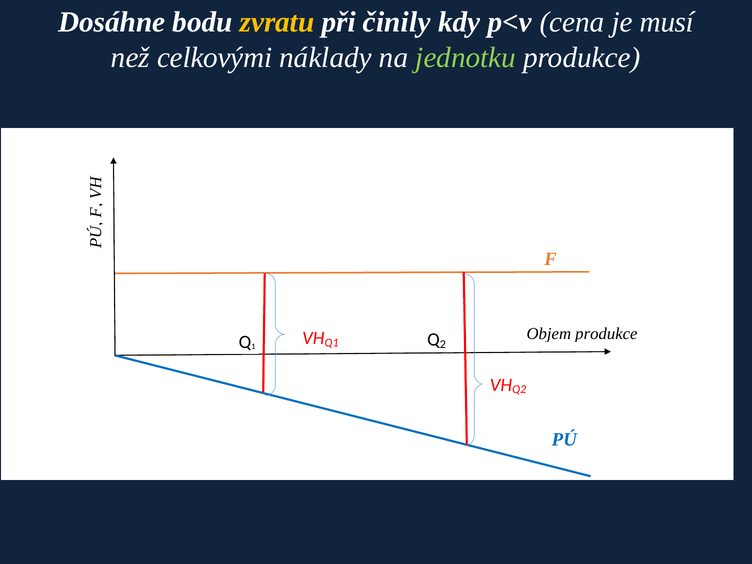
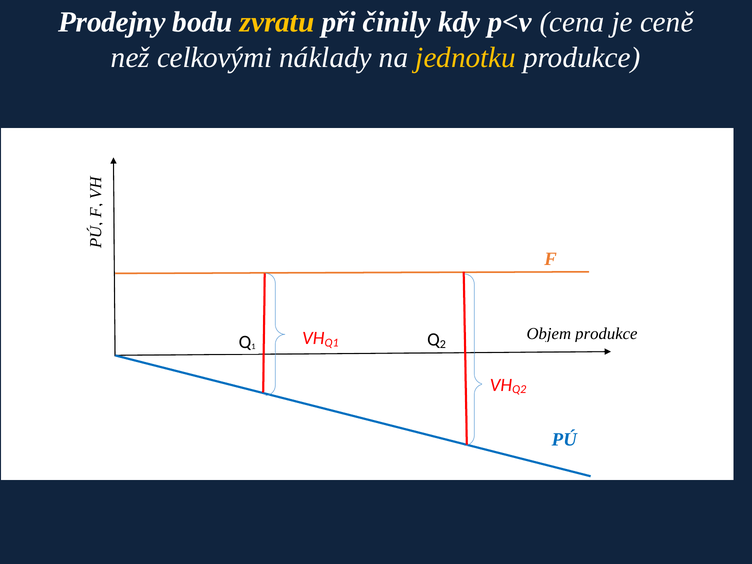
Dosáhne: Dosáhne -> Prodejny (112, 22)
musí: musí -> ceně (667, 22)
jednotku colour: light green -> yellow (466, 57)
